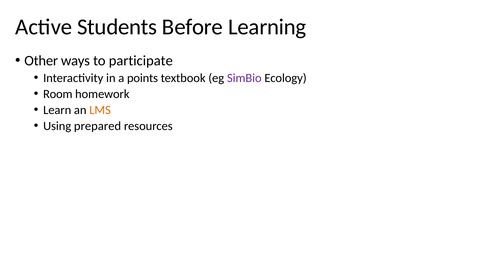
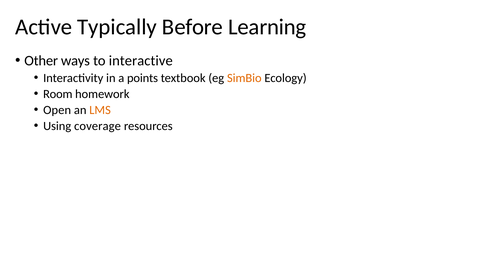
Students: Students -> Typically (117, 27)
participate: participate -> interactive (141, 61)
SimBio colour: purple -> orange (244, 78)
Learn: Learn -> Open (57, 110)
prepared: prepared -> coverage (97, 126)
